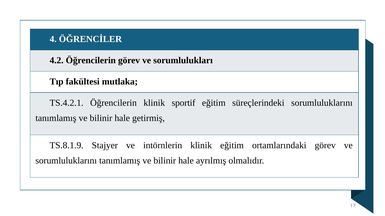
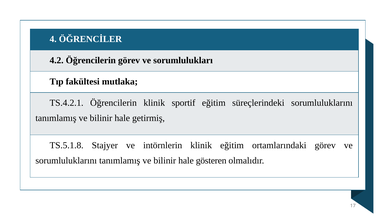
TS.8.1.9: TS.8.1.9 -> TS.5.1.8 (67, 146)
ayrılmış: ayrılmış -> gösteren (211, 161)
